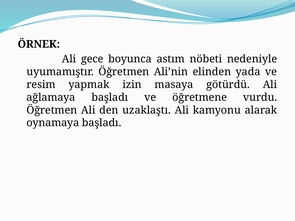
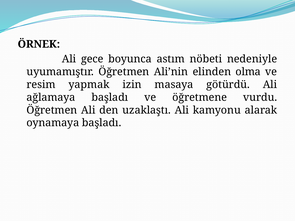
yada: yada -> olma (248, 72)
